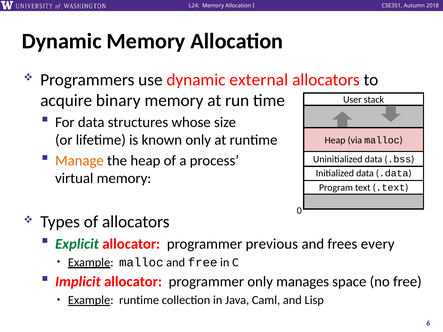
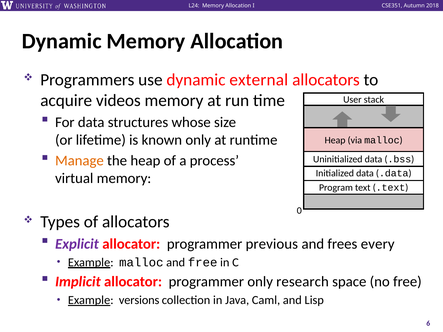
binary: binary -> videos (118, 100)
Explicit colour: green -> purple (77, 244)
manages: manages -> research (303, 282)
Example runtime: runtime -> versions (139, 300)
